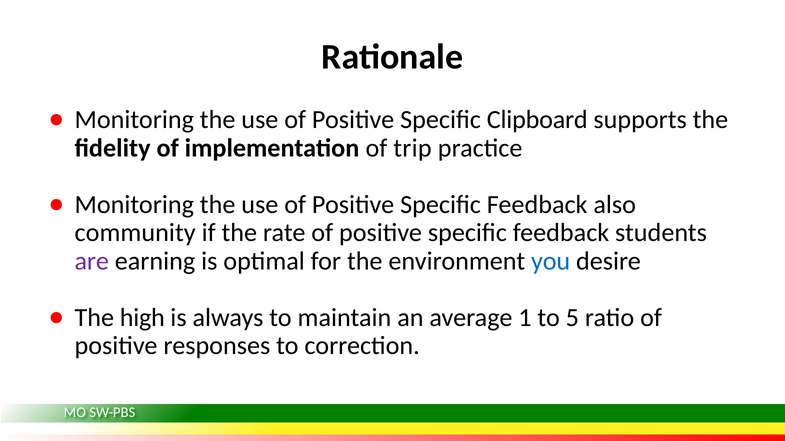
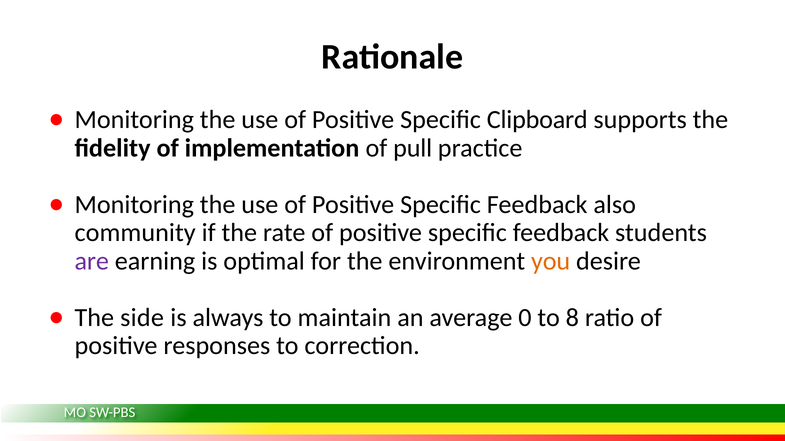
trip: trip -> pull (413, 148)
you colour: blue -> orange (551, 261)
high: high -> side (142, 318)
1: 1 -> 0 (525, 318)
5: 5 -> 8 (572, 318)
